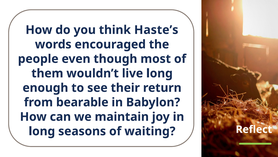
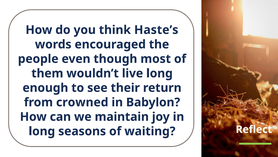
bearable: bearable -> crowned (82, 102)
